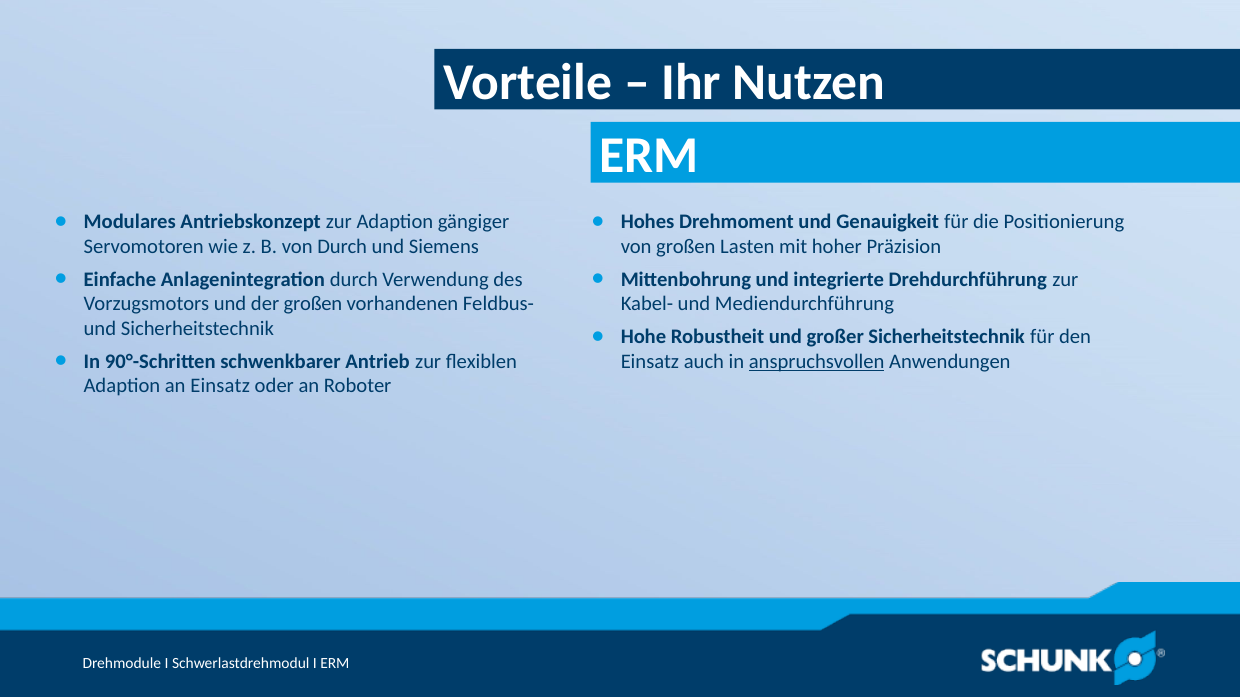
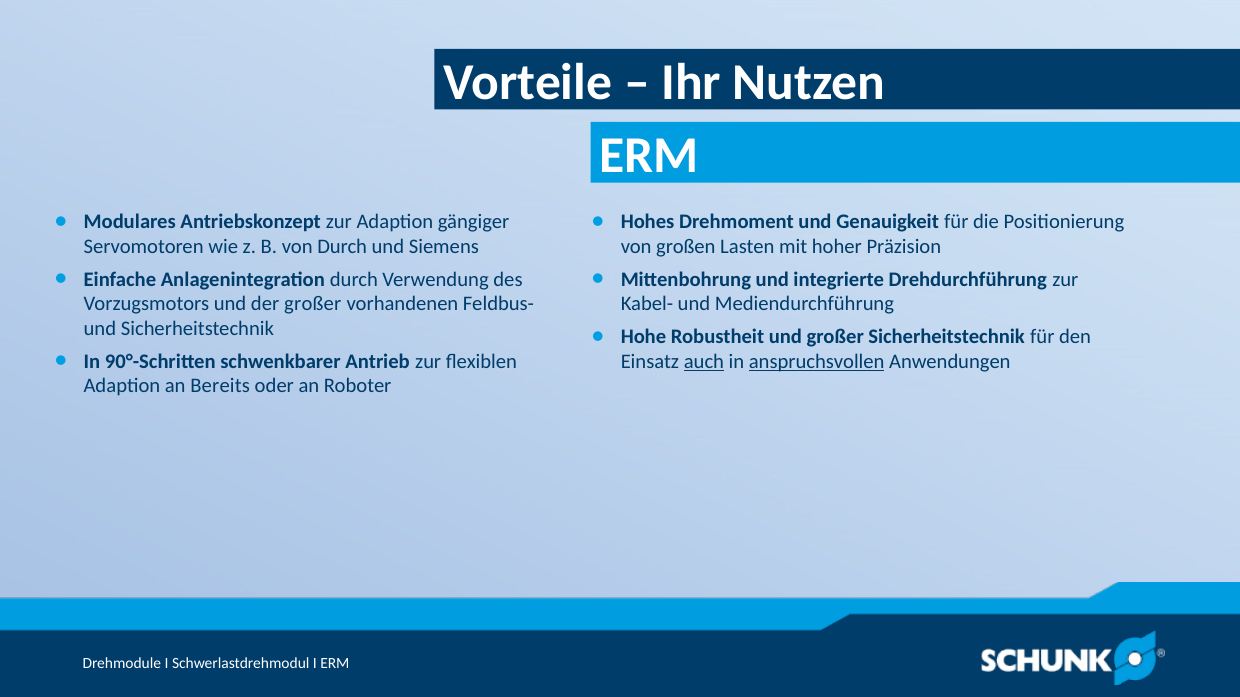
der großen: großen -> großer (313, 304)
auch underline: none -> present (704, 362)
an Einsatz: Einsatz -> Bereits (220, 386)
